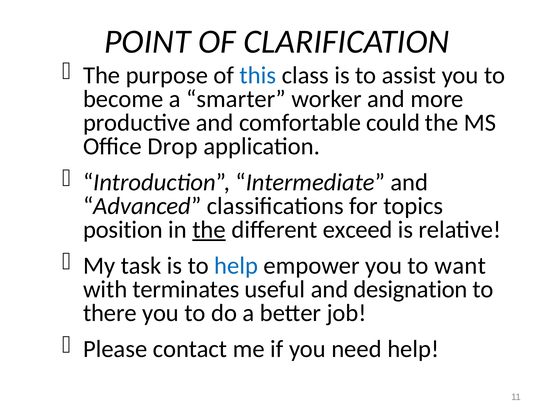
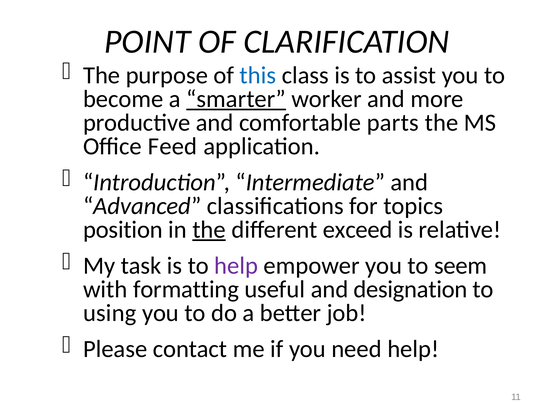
smarter underline: none -> present (236, 99)
could: could -> parts (393, 122)
Drop: Drop -> Feed (173, 146)
help colour: blue -> purple (236, 265)
want: want -> seem (461, 265)
terminates: terminates -> formatting (186, 289)
there: there -> using (110, 313)
